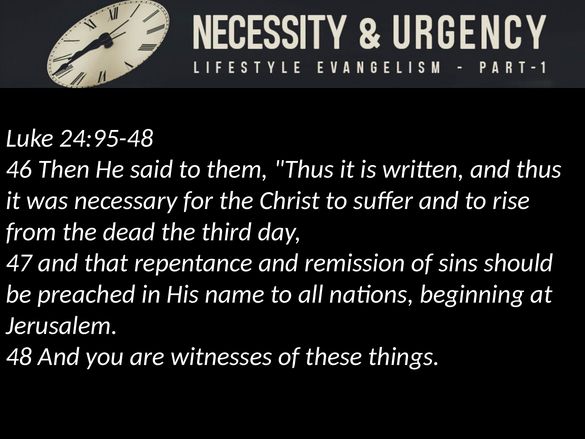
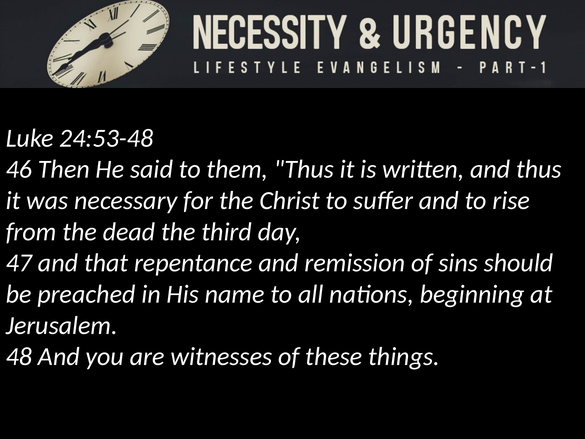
24:95-48: 24:95-48 -> 24:53-48 (106, 138)
